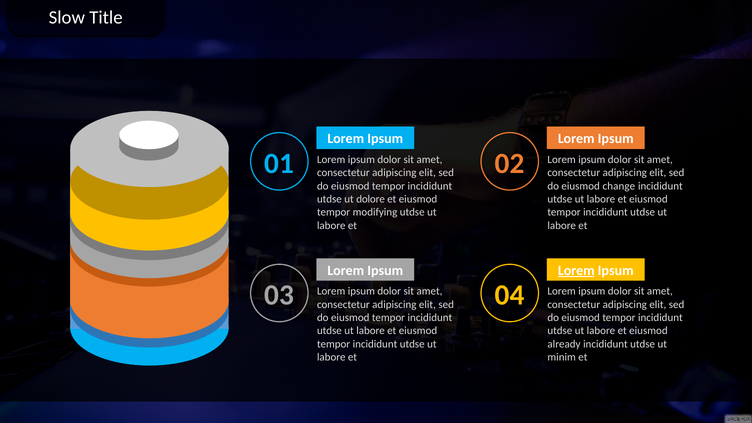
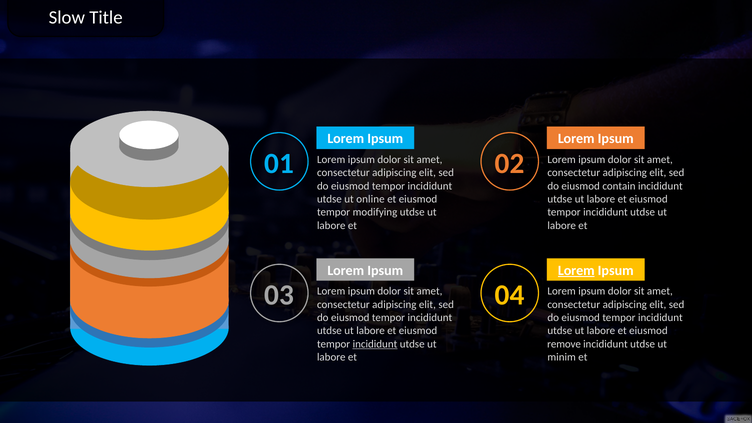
change: change -> contain (619, 186)
dolore: dolore -> online (370, 199)
incididunt underline: none -> present (375, 344)
already: already -> remove (564, 344)
